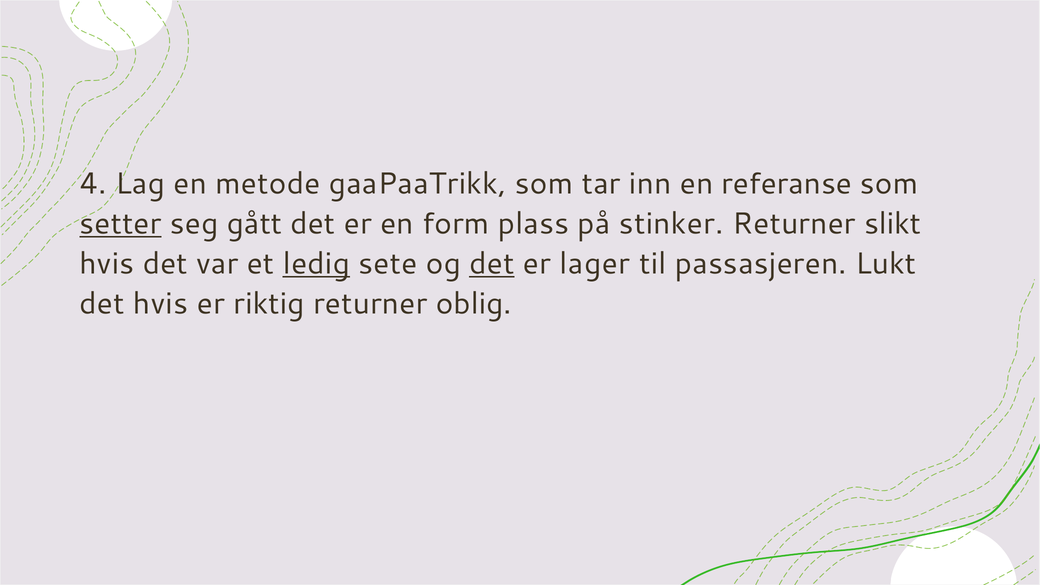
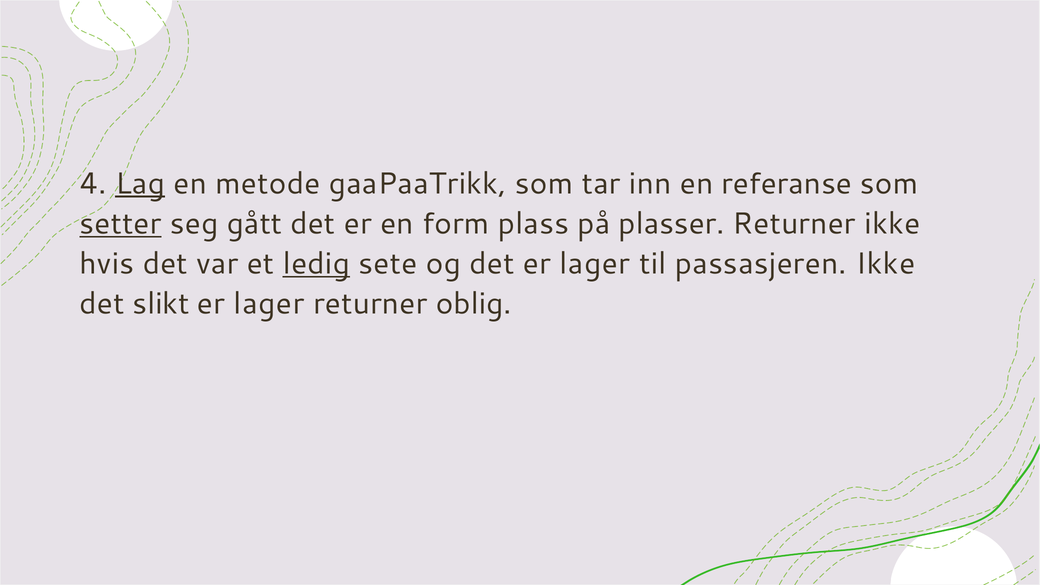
Lag underline: none -> present (140, 184)
stinker: stinker -> plasser (671, 224)
Returner slikt: slikt -> ikke (892, 224)
det underline: present -> none (492, 264)
passasjeren Lukt: Lukt -> Ikke (885, 264)
det hvis: hvis -> slikt (161, 304)
riktig: riktig -> lager (269, 304)
